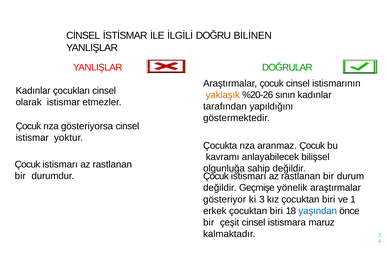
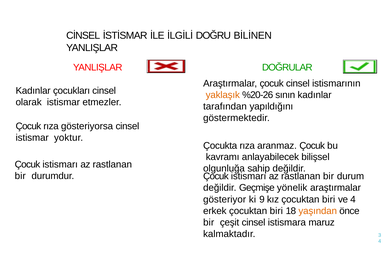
ki 3: 3 -> 9 (262, 200)
ve 1: 1 -> 4 (353, 200)
yaşından colour: blue -> orange (318, 211)
